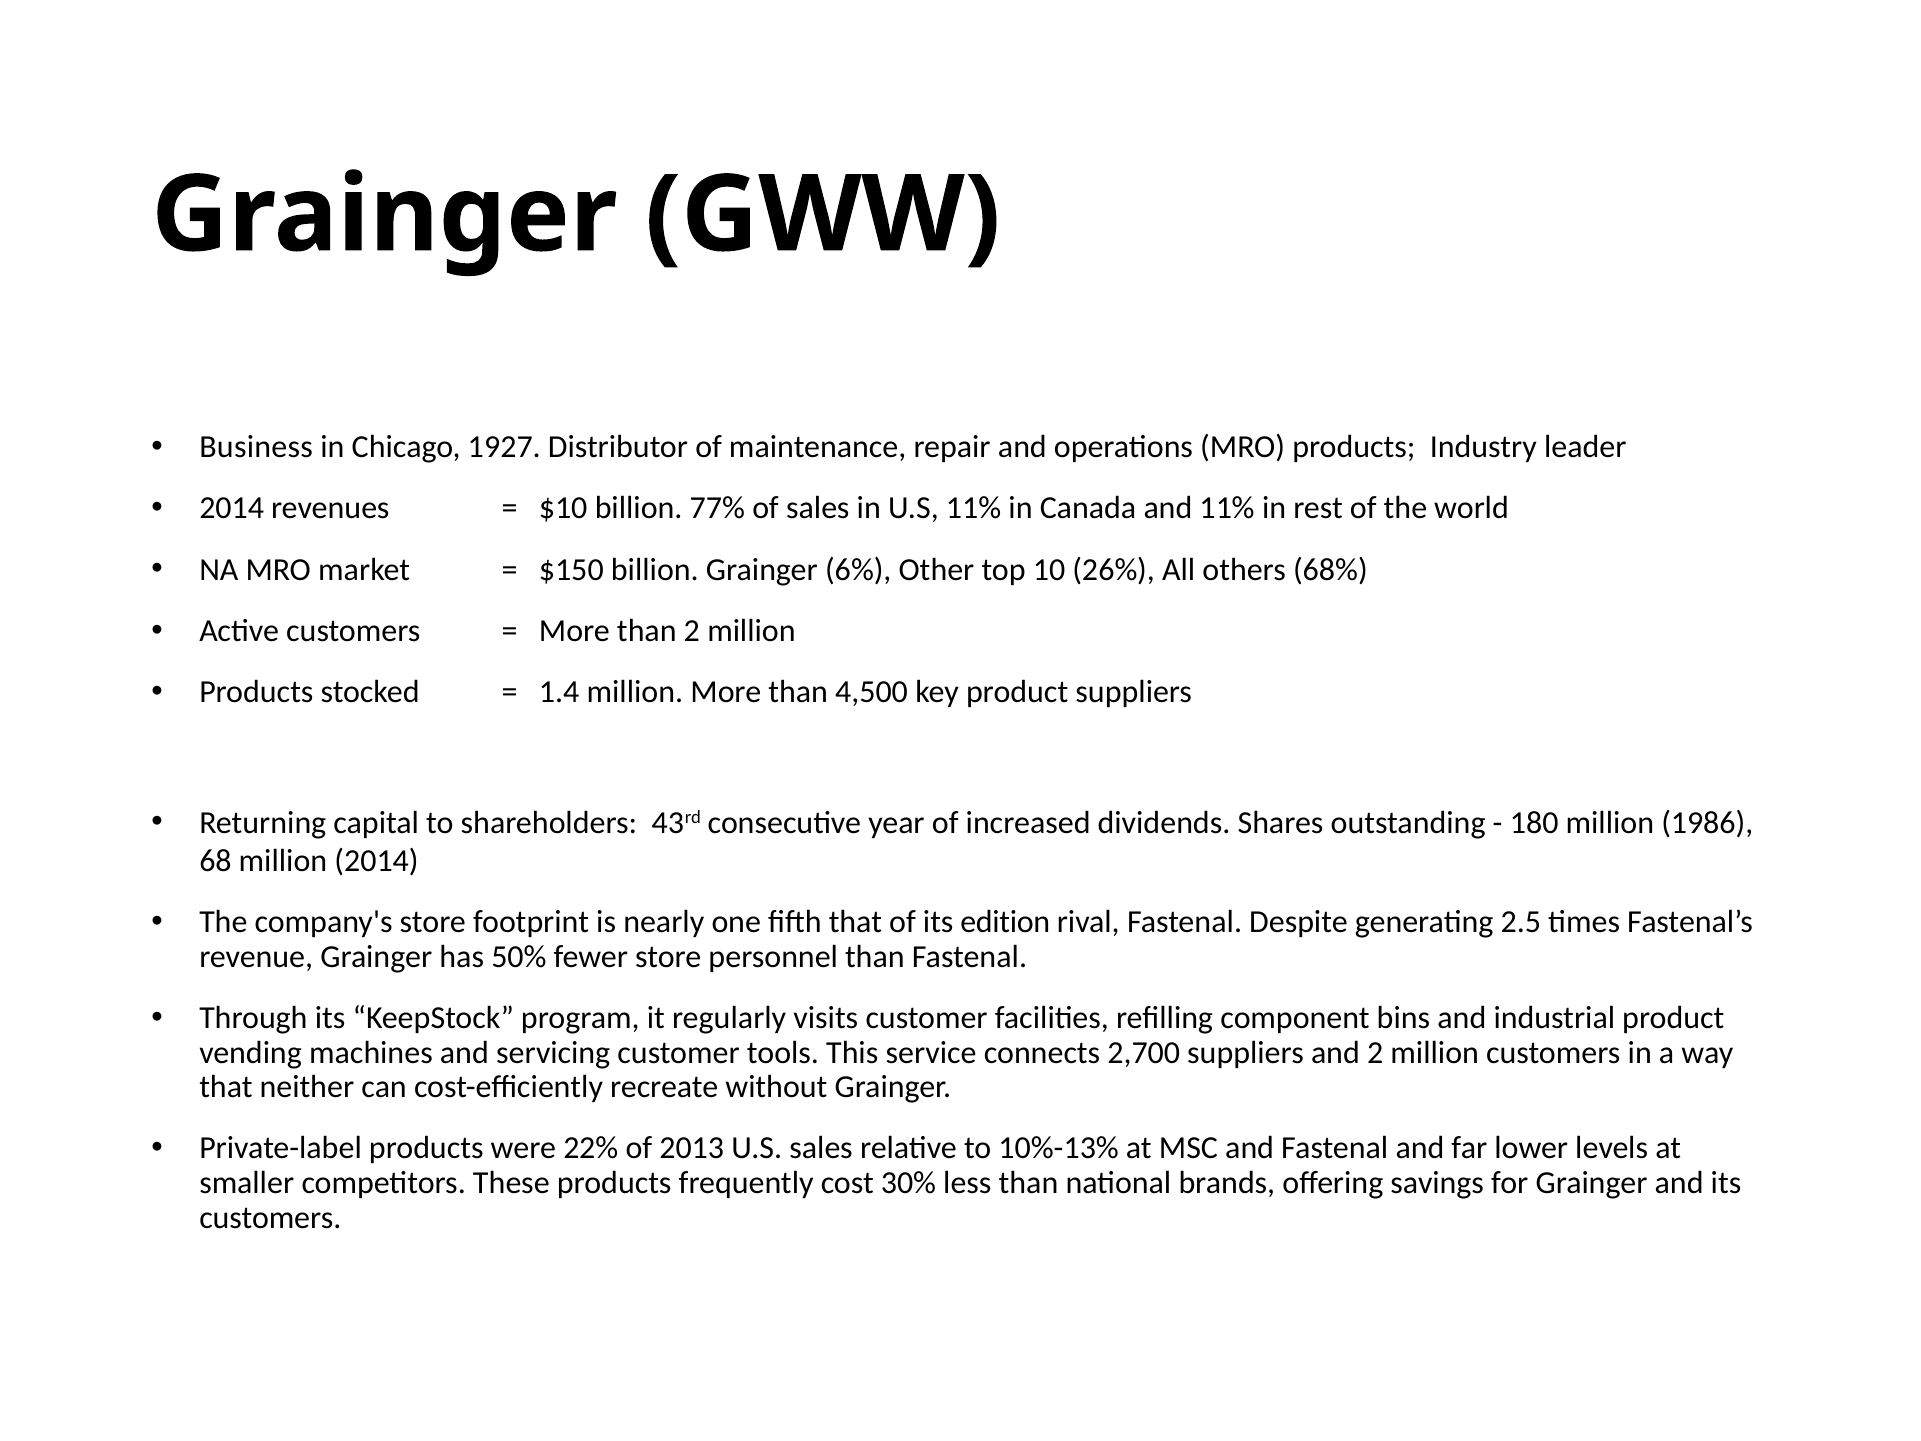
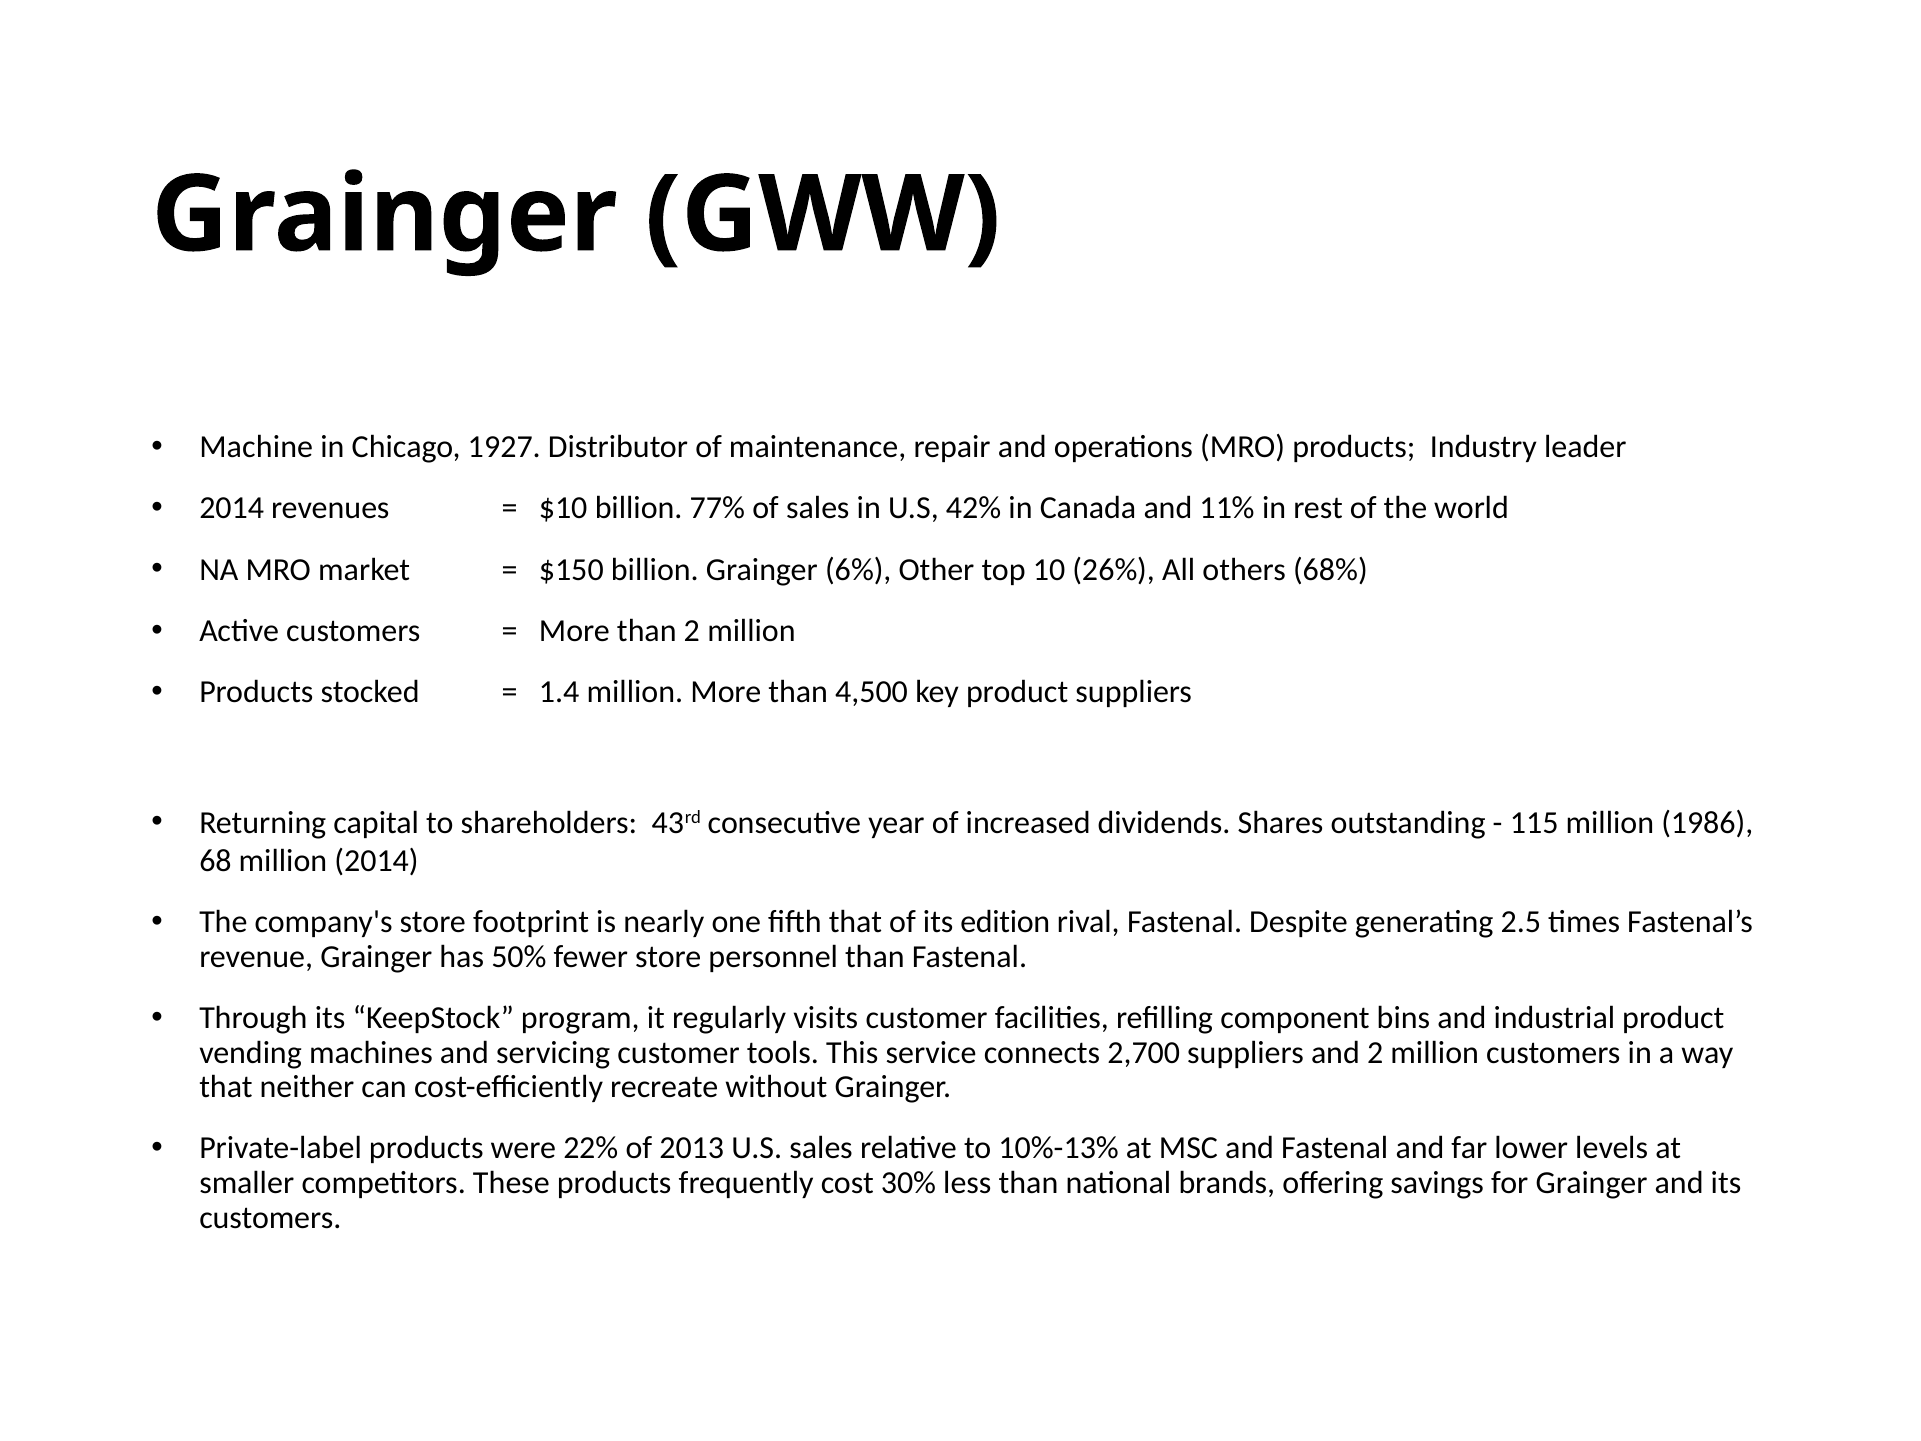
Business: Business -> Machine (256, 447)
U.S 11%: 11% -> 42% (974, 508)
180: 180 -> 115 (1534, 823)
